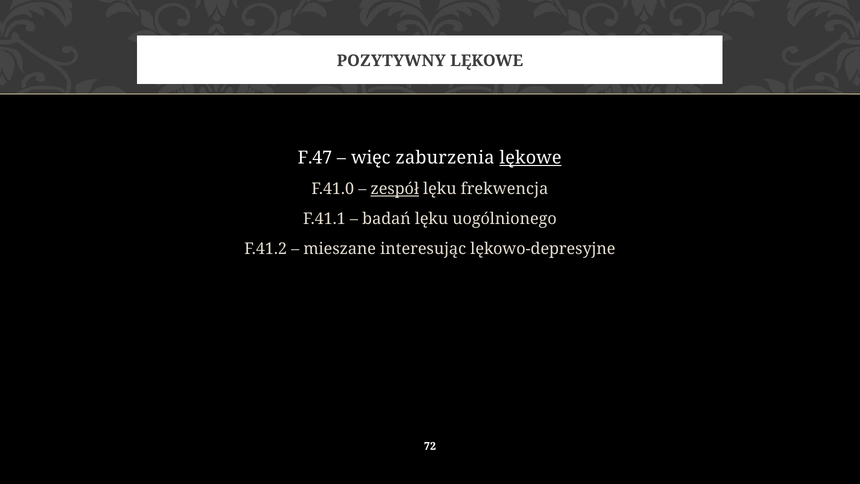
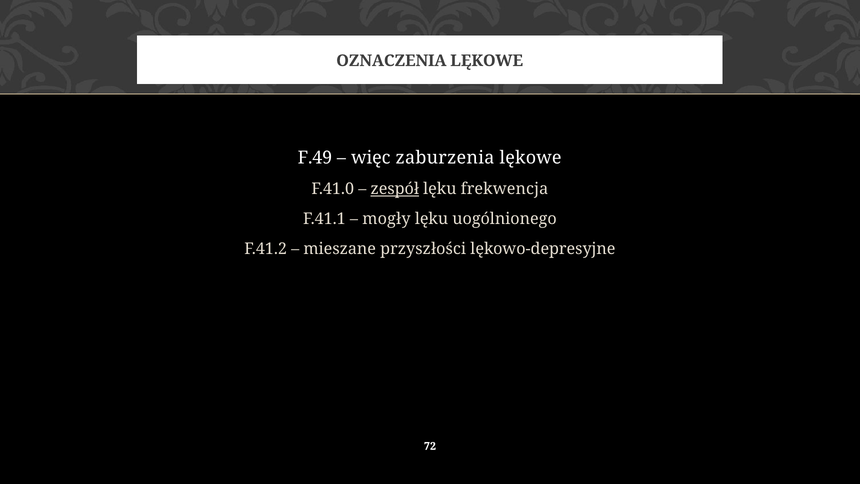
POZYTYWNY: POZYTYWNY -> OZNACZENIA (391, 61)
F.47: F.47 -> F.49 (315, 158)
lękowe underline: present -> none (531, 158)
badań: badań -> mogły (386, 219)
interesując: interesując -> przyszłości (423, 249)
